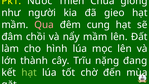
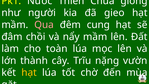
hình: hình -> toàn (57, 49)
đang: đang -> vườn (135, 60)
hạt colour: light green -> yellow (29, 72)
